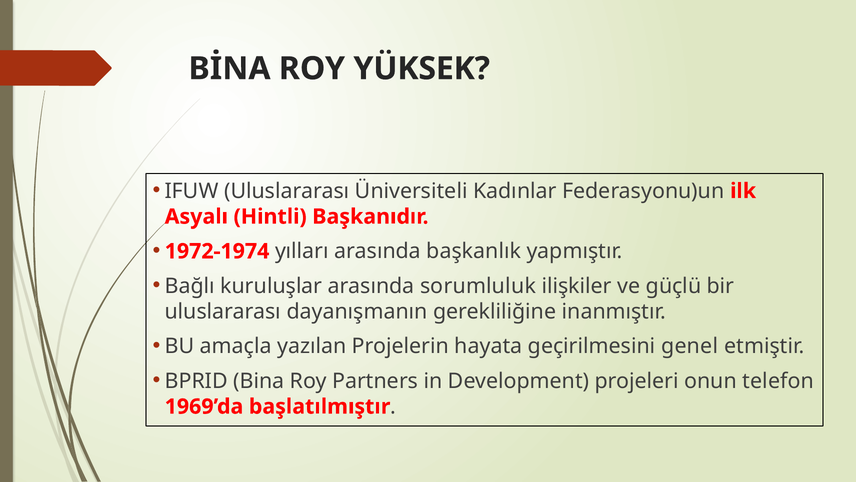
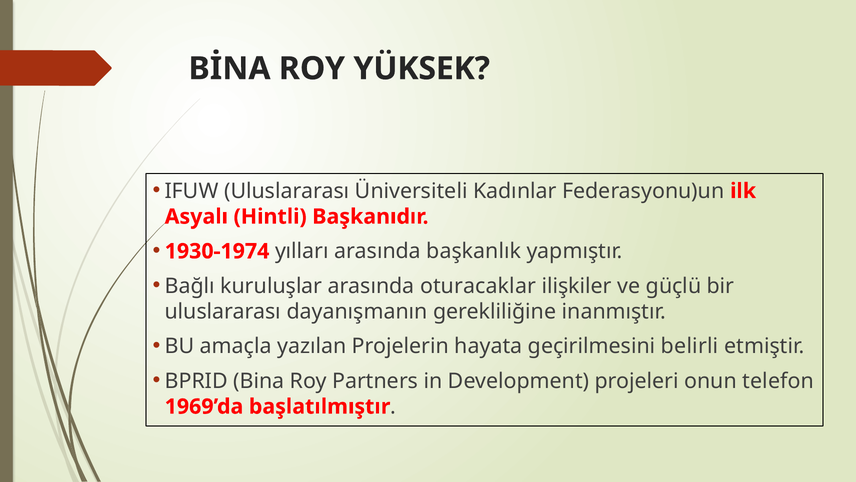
1972-1974: 1972-1974 -> 1930-1974 (217, 251)
sorumluluk: sorumluluk -> oturacaklar (478, 286)
genel: genel -> belirli (690, 346)
